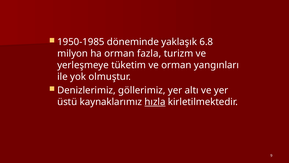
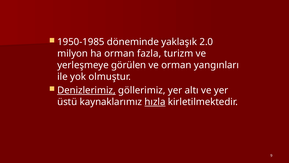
6.8: 6.8 -> 2.0 (206, 42)
tüketim: tüketim -> görülen (129, 65)
Denizlerimiz underline: none -> present (86, 90)
